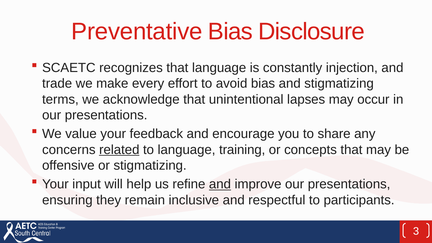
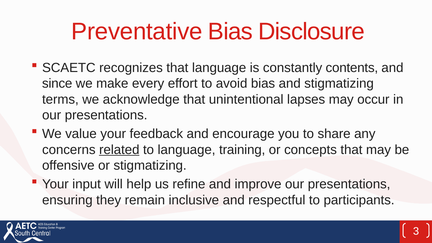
injection: injection -> contents (352, 68)
trade: trade -> since (57, 84)
and underline: present -> none (220, 184)
